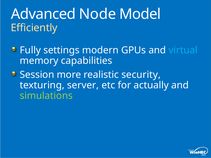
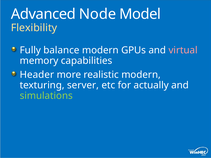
Efficiently: Efficiently -> Flexibility (34, 28)
settings: settings -> balance (61, 50)
virtual colour: light blue -> pink (183, 50)
Session: Session -> Header (37, 75)
realistic security: security -> modern (141, 75)
